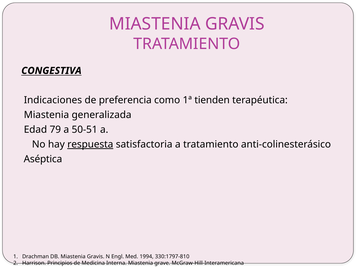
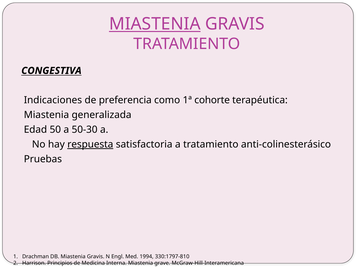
MIASTENIA underline: none -> present (155, 24)
tienden: tienden -> cohorte (212, 100)
79: 79 -> 50 (55, 130)
50-51: 50-51 -> 50-30 (85, 130)
Aséptica: Aséptica -> Pruebas (43, 159)
